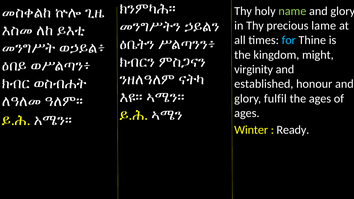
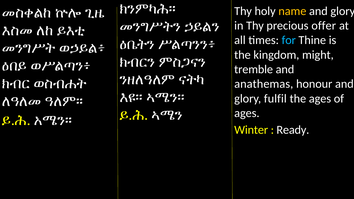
name colour: light green -> yellow (292, 11)
lame: lame -> offer (324, 26)
virginity: virginity -> tremble (254, 69)
established: established -> anathemas (264, 84)
